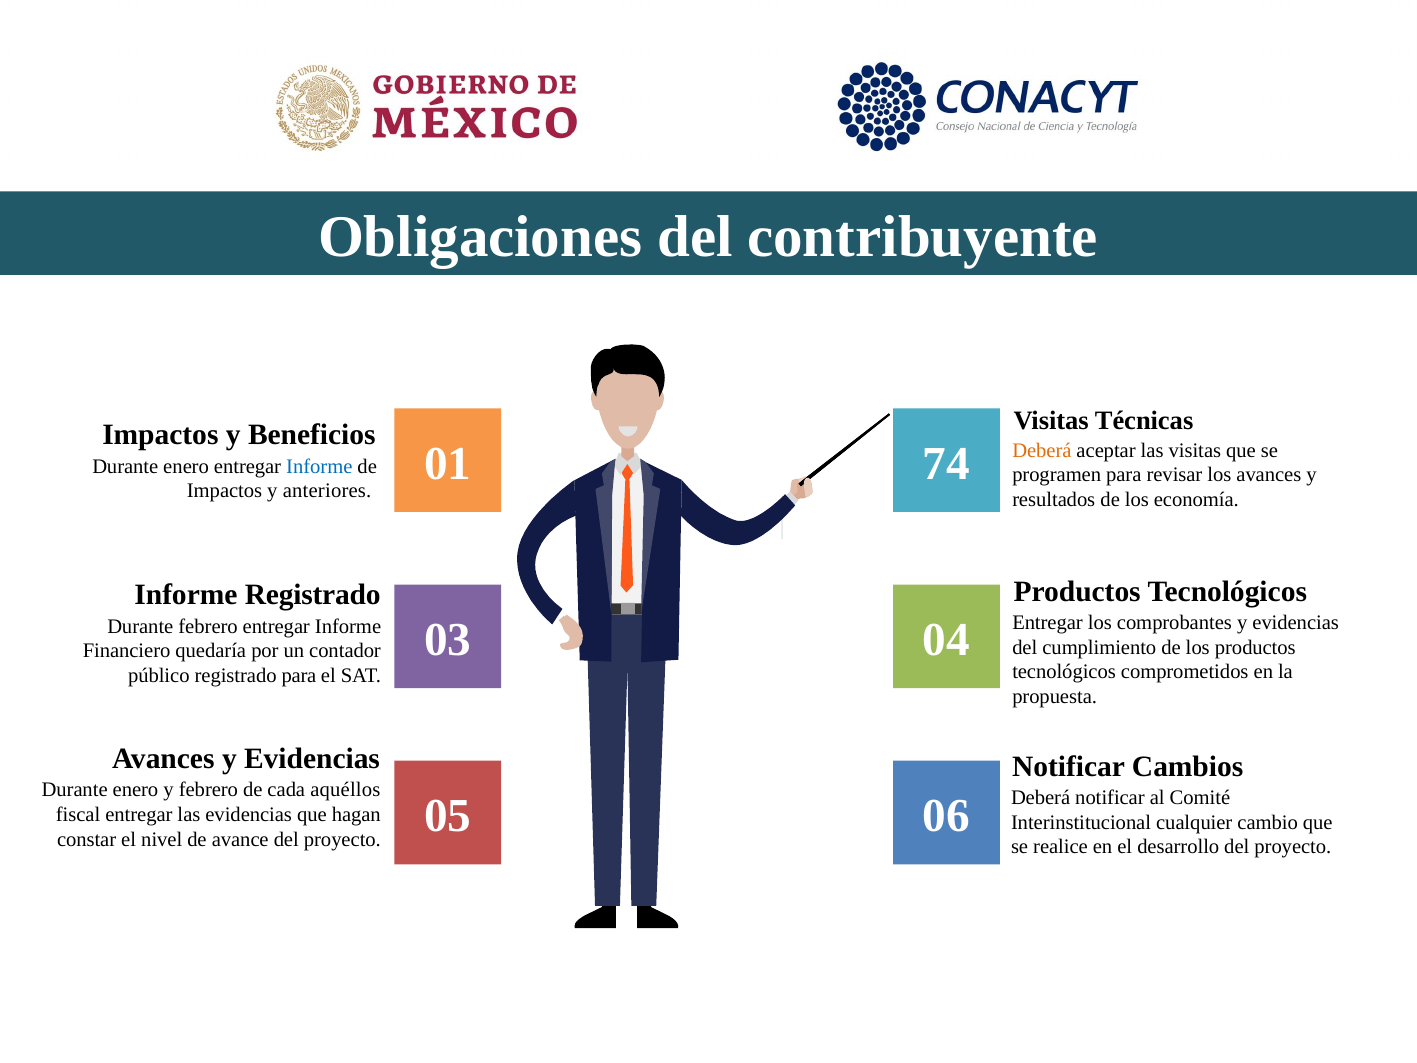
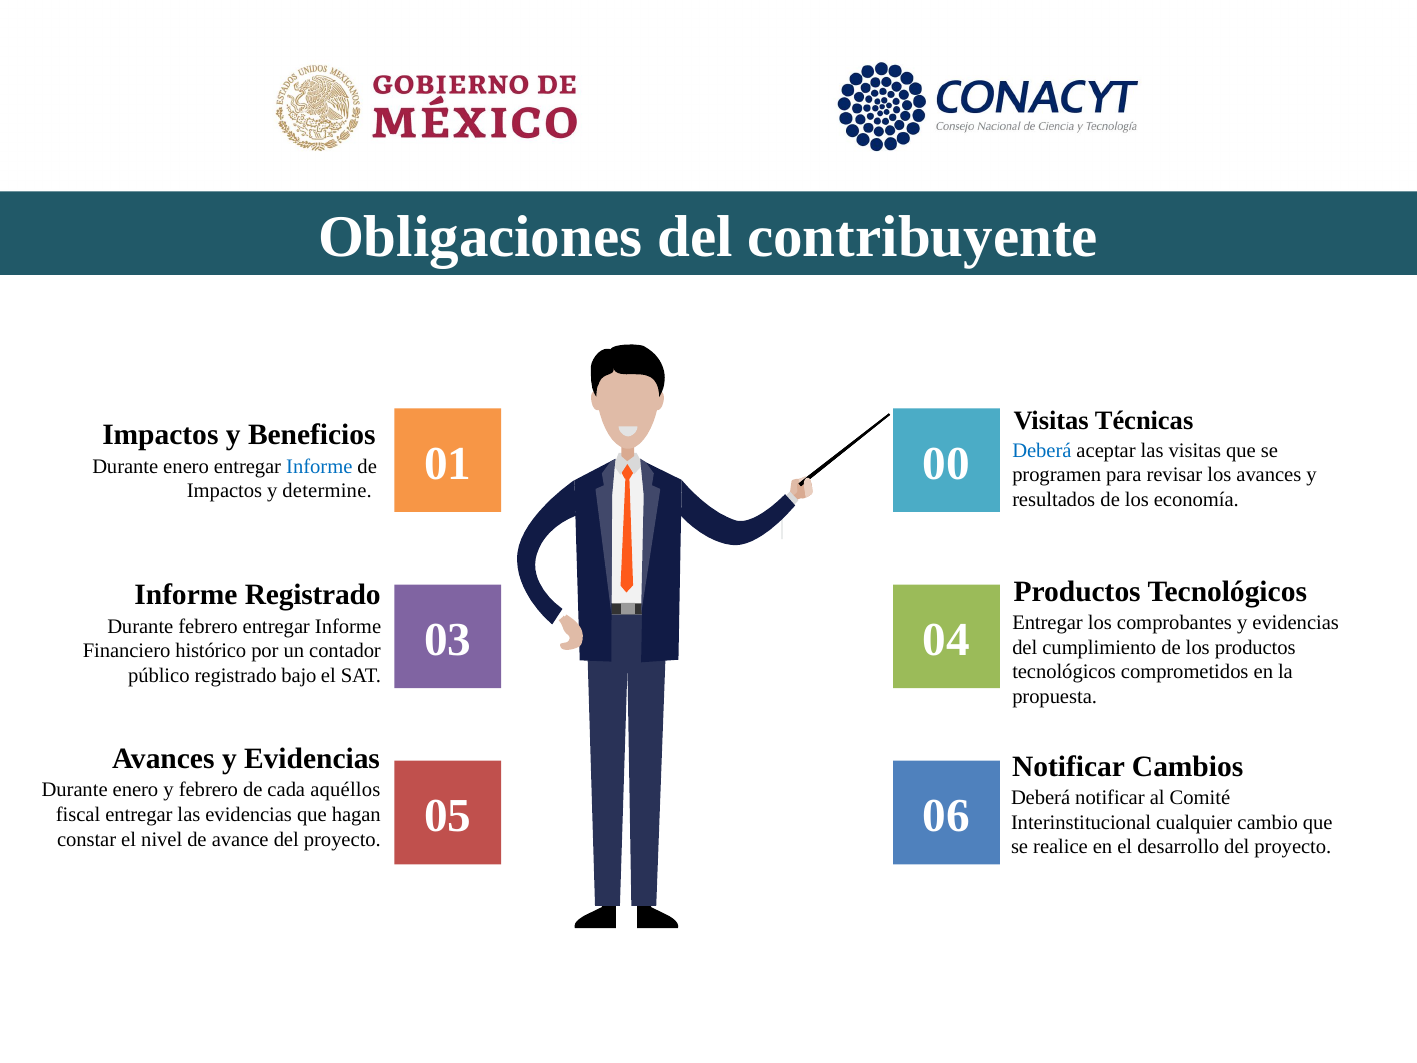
Deberá colour: orange -> blue (1042, 450)
74: 74 -> 00 (946, 463)
anteriores: anteriores -> determine (327, 491)
quedaría: quedaría -> histórico (211, 651)
registrado para: para -> bajo (299, 676)
